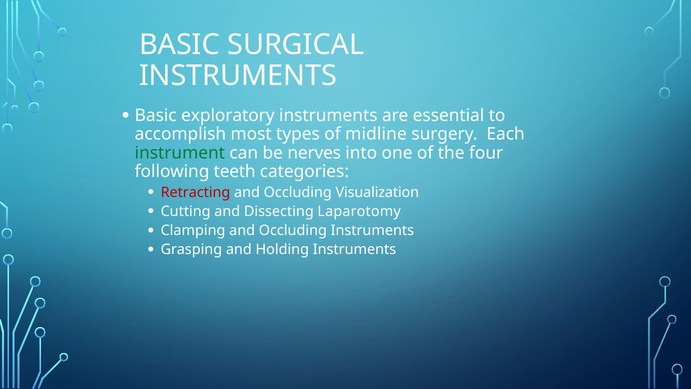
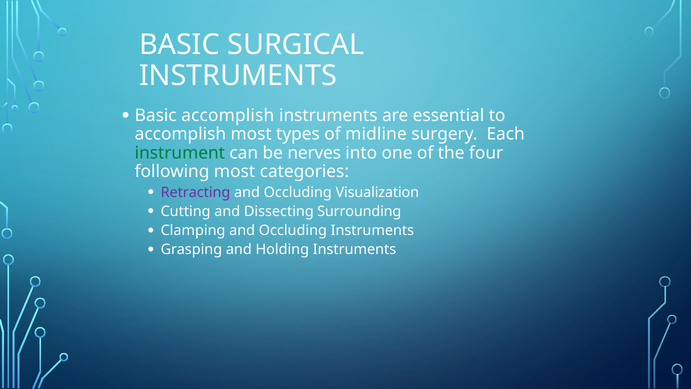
Basic exploratory: exploratory -> accomplish (228, 115)
following teeth: teeth -> most (235, 171)
Retracting colour: red -> purple (195, 192)
Laparotomy: Laparotomy -> Surrounding (359, 211)
